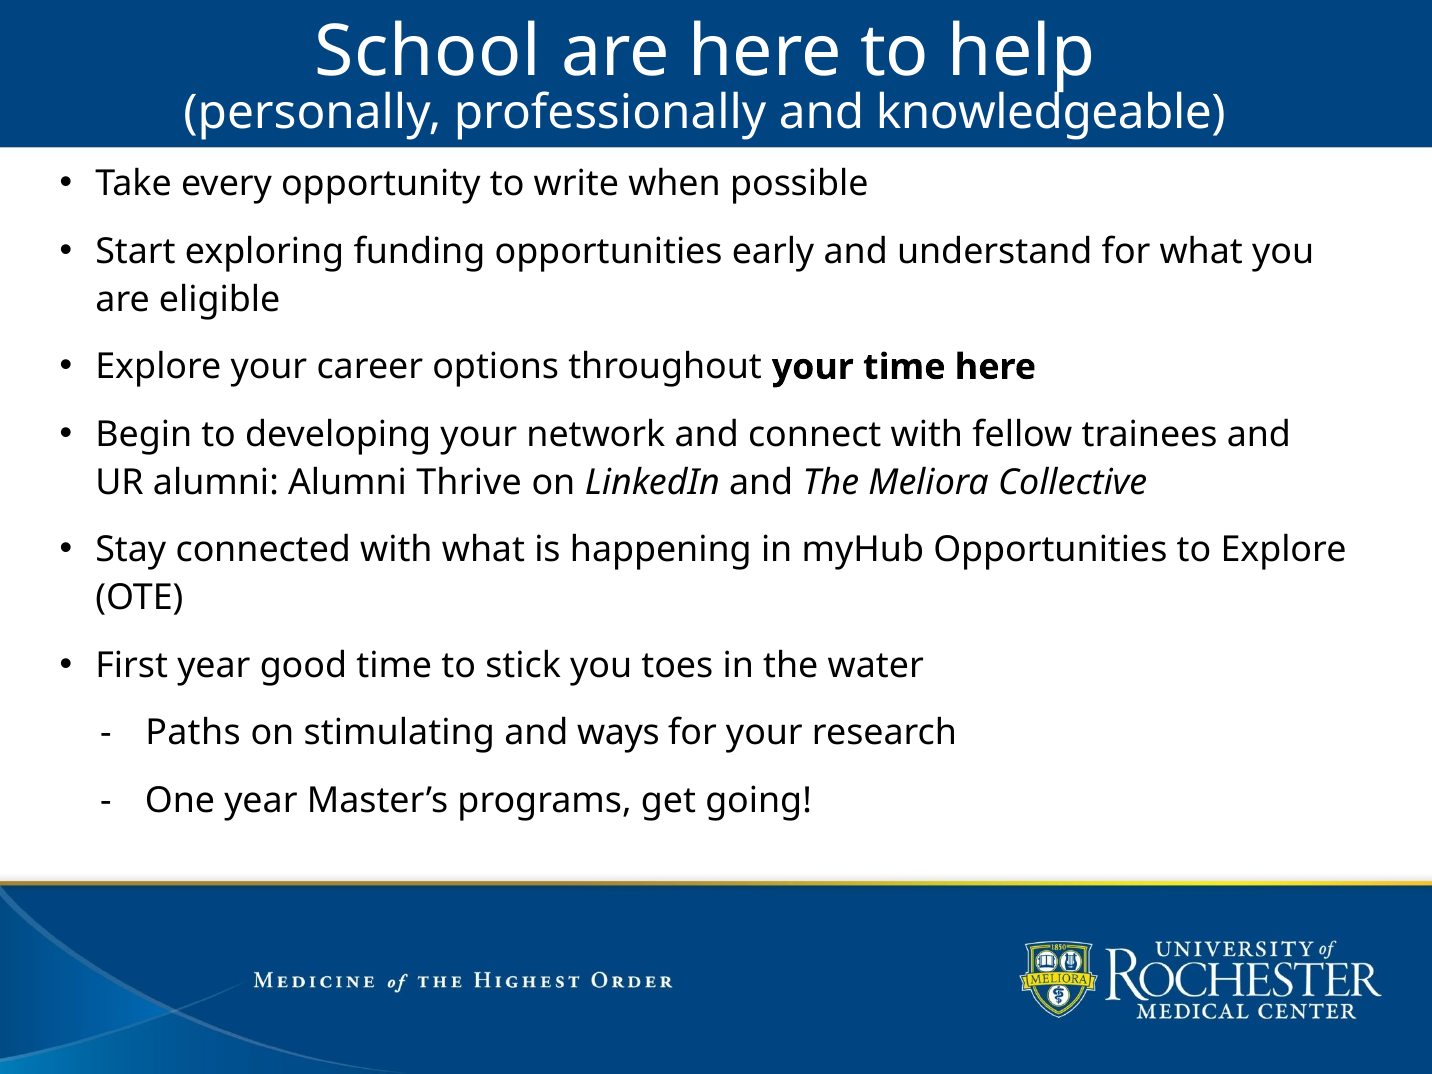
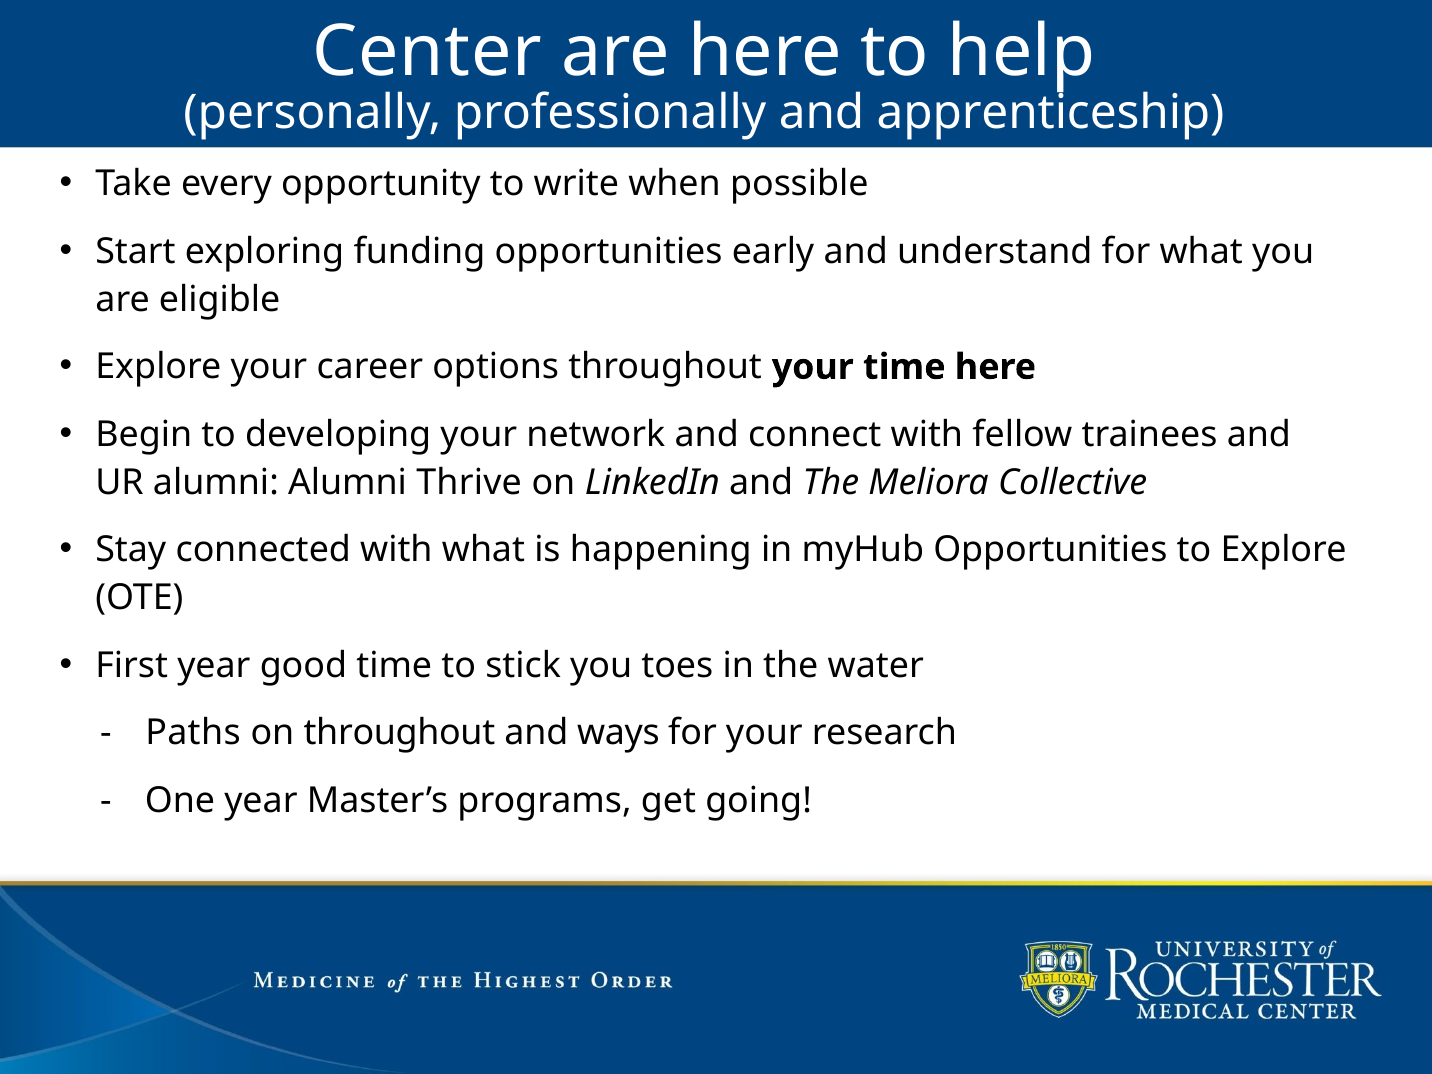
School: School -> Center (427, 51)
knowledgeable: knowledgeable -> apprenticeship (1051, 113)
on stimulating: stimulating -> throughout (399, 733)
